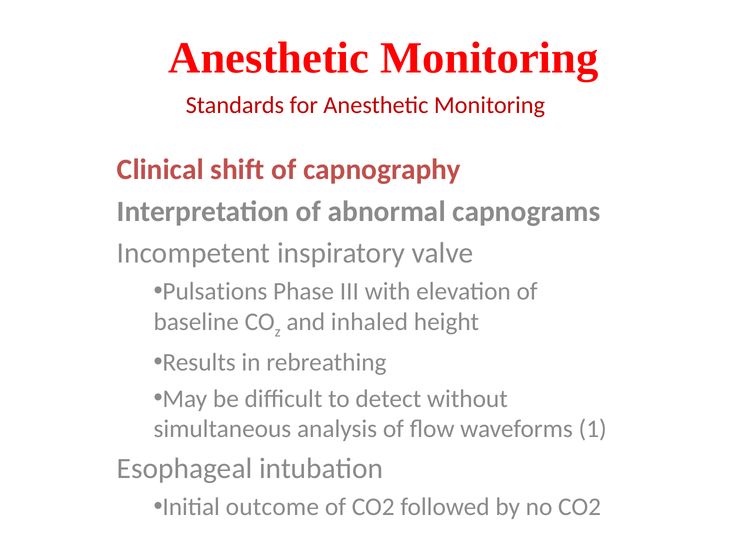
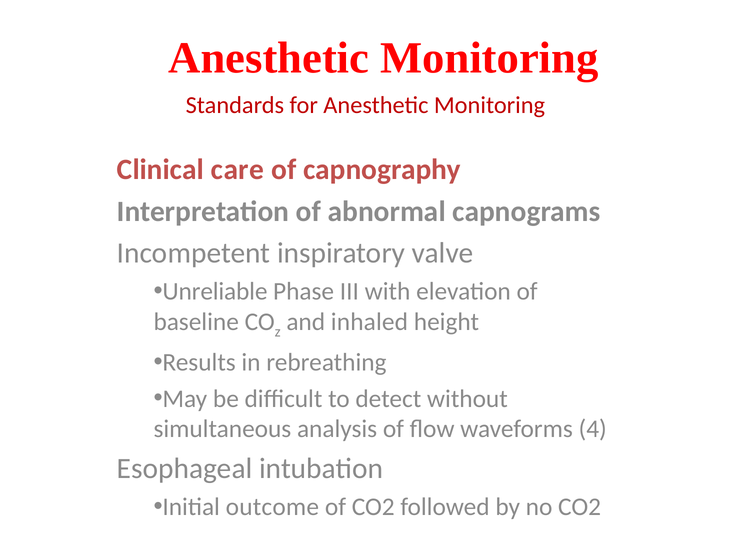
shift: shift -> care (237, 170)
Pulsations: Pulsations -> Unreliable (215, 292)
1: 1 -> 4 (593, 429)
